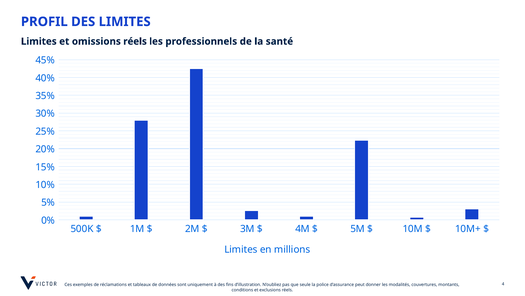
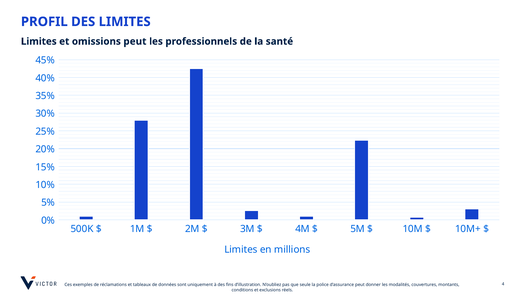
omissions réels: réels -> peut (135, 41)
